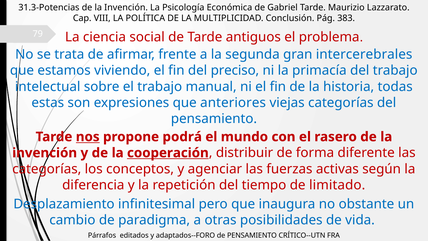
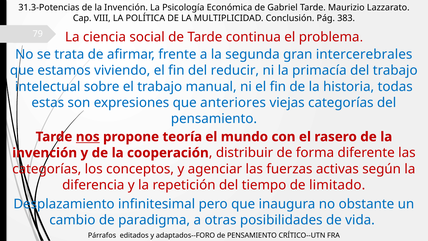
antiguos: antiguos -> continua (253, 37)
preciso: preciso -> reducir (235, 70)
podrá: podrá -> teoría (182, 137)
cooperación underline: present -> none (168, 153)
